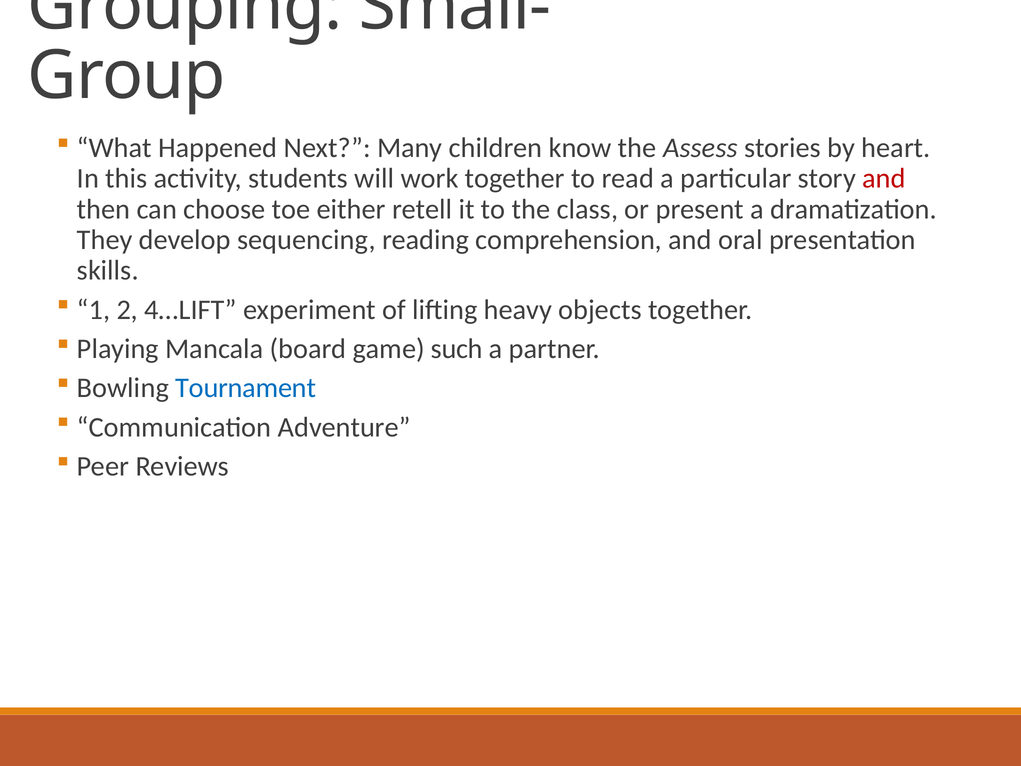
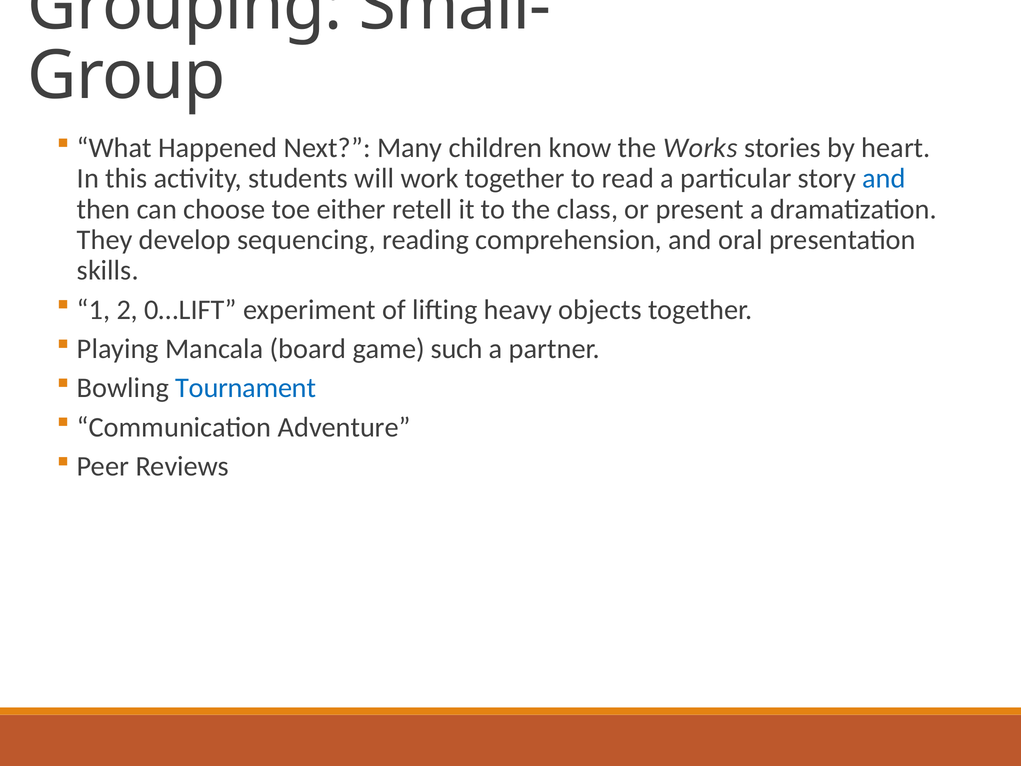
Assess: Assess -> Works (700, 148)
and colour: red -> blue (884, 179)
4…LIFT: 4…LIFT -> 0…LIFT (191, 310)
